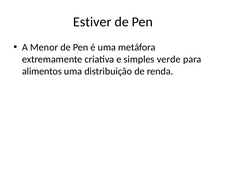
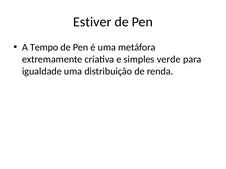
Menor: Menor -> Tempo (44, 47)
alimentos: alimentos -> igualdade (42, 72)
